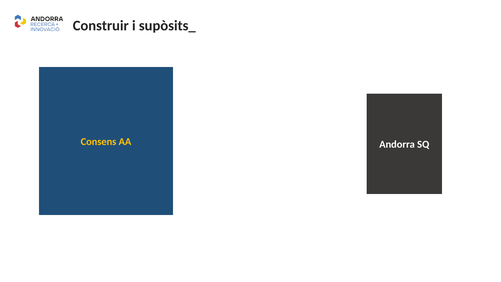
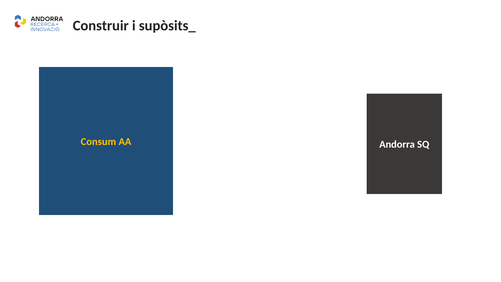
Consens: Consens -> Consum (98, 142)
